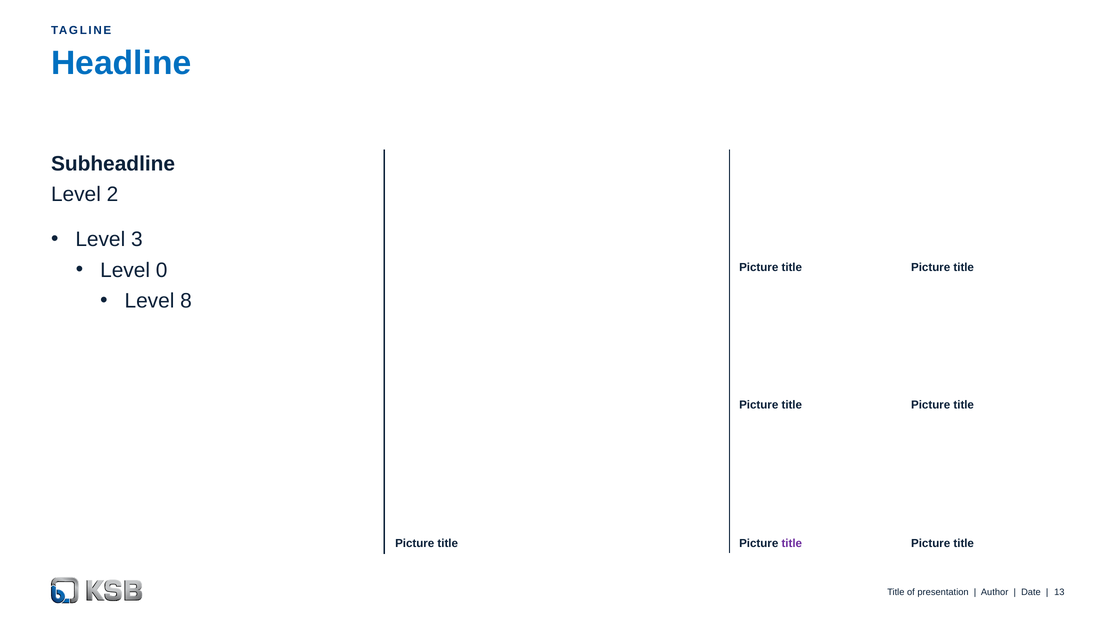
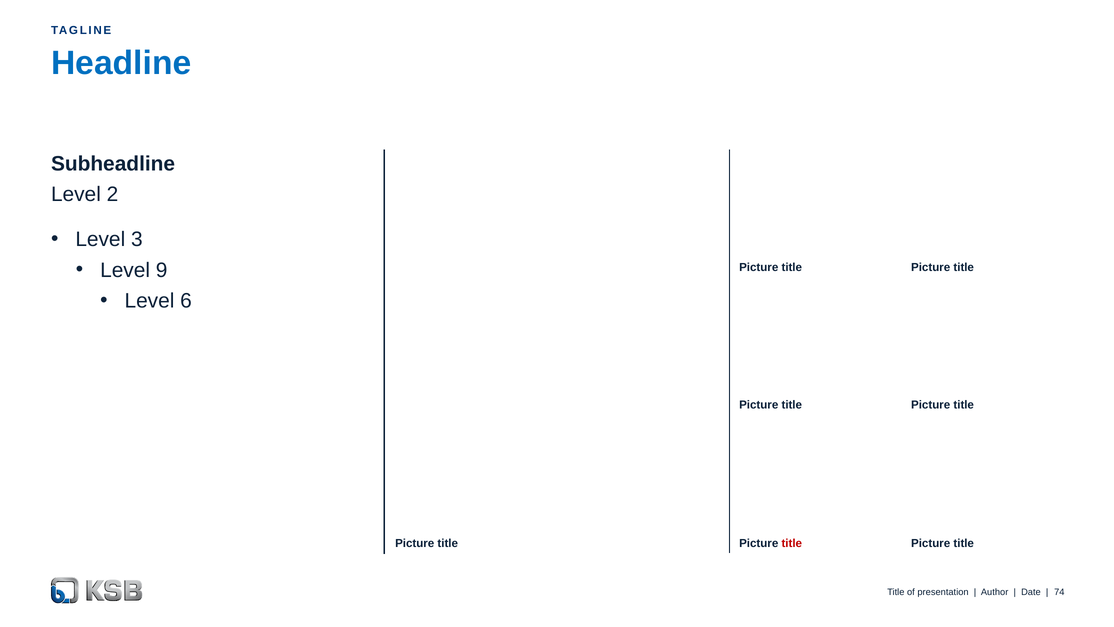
0: 0 -> 9 (162, 270)
8: 8 -> 6 (186, 301)
title colour: purple -> red (792, 543)
13: 13 -> 74 (1059, 592)
